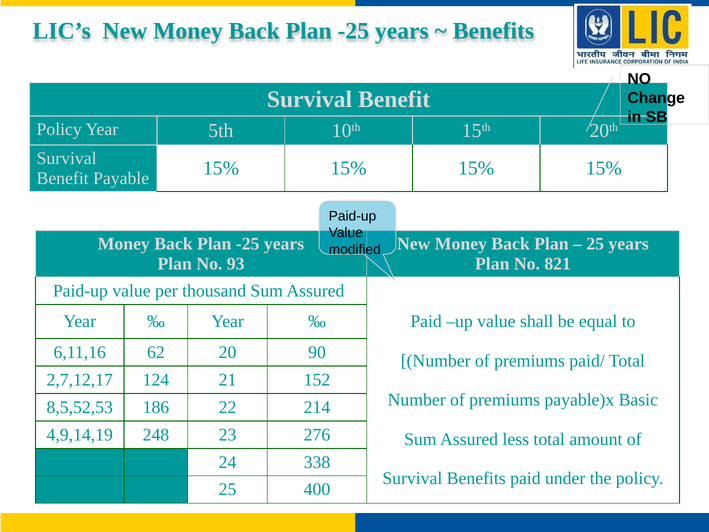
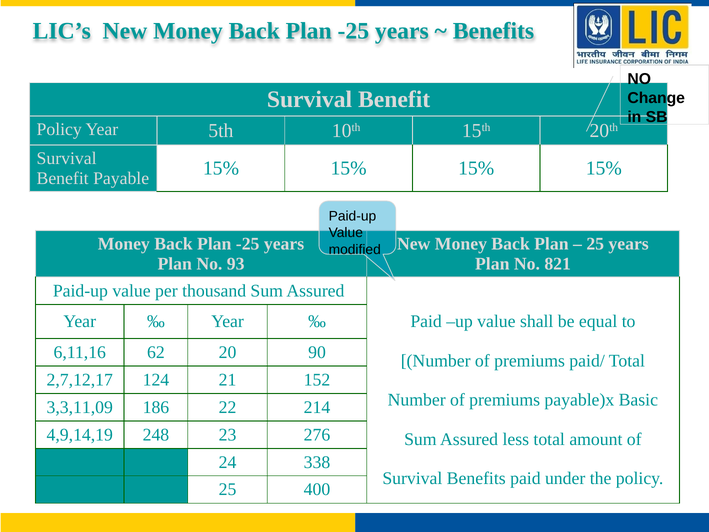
8,5,52,53: 8,5,52,53 -> 3,3,11,09 (80, 407)
